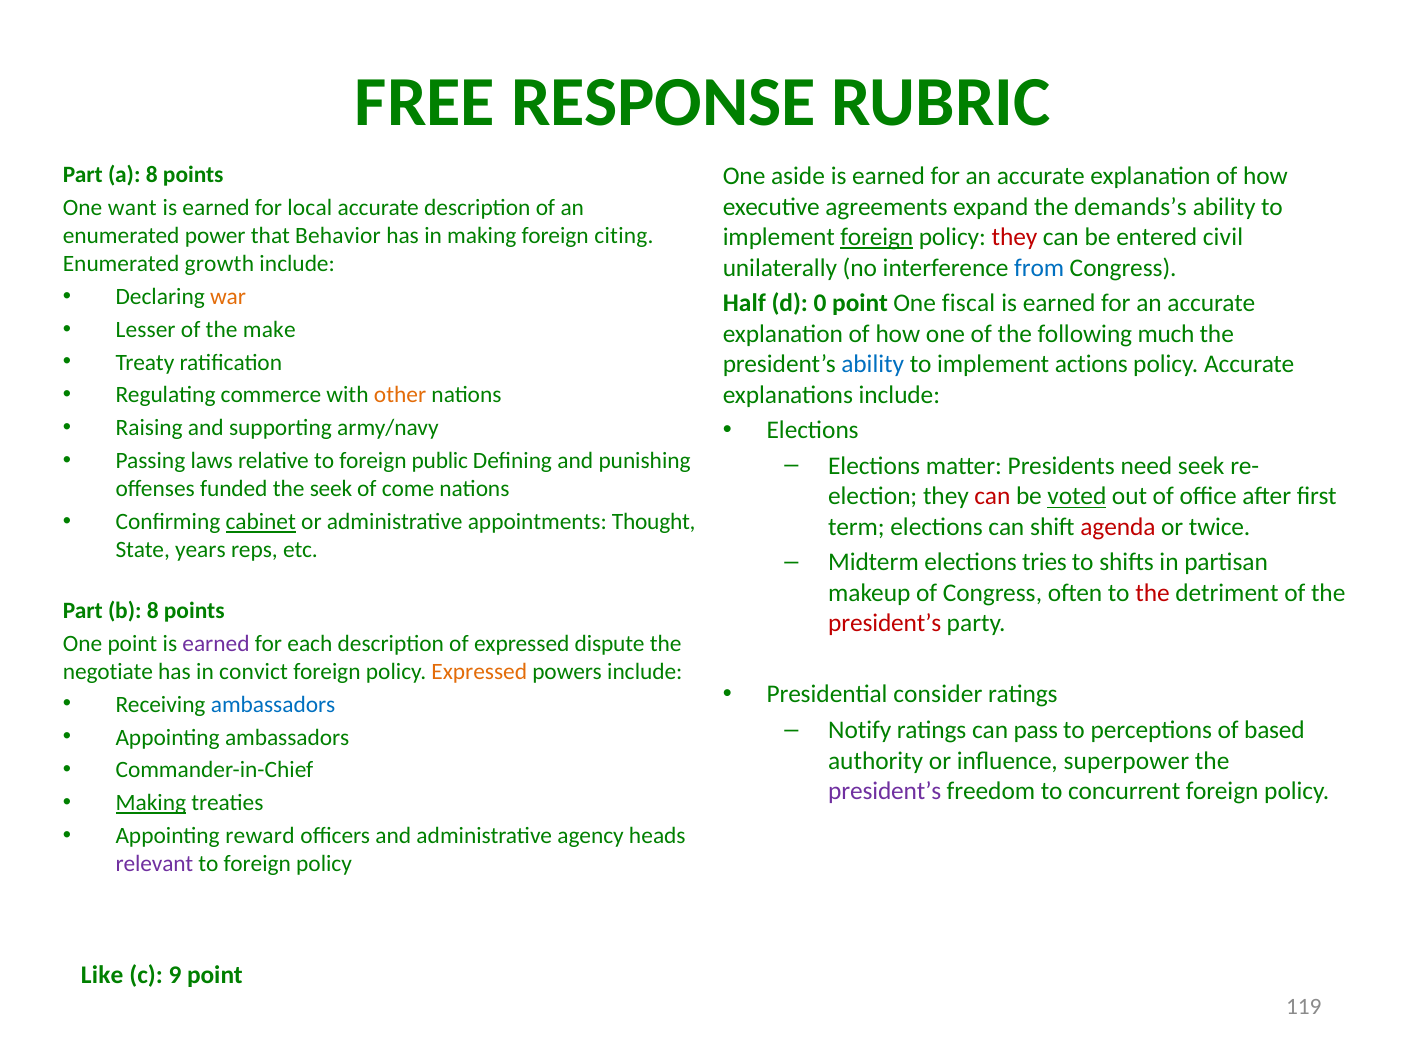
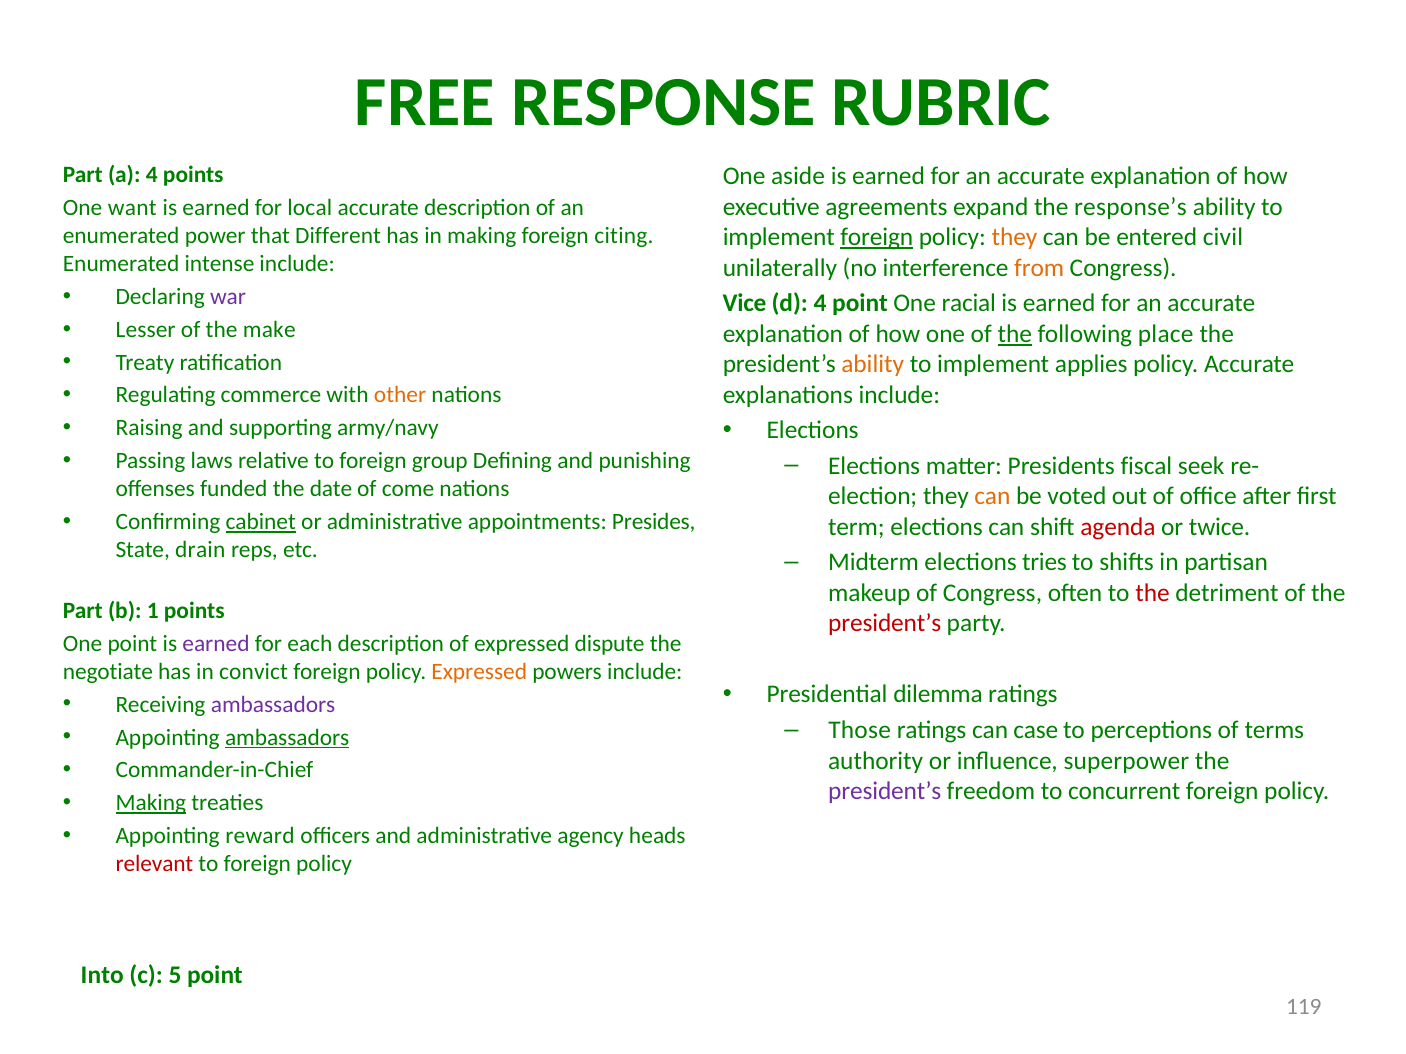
a 8: 8 -> 4 (152, 175)
demands’s: demands’s -> response’s (1130, 207)
Behavior: Behavior -> Different (338, 236)
they colour: red -> orange (1015, 237)
growth: growth -> intense (219, 264)
from colour: blue -> orange (1039, 268)
war colour: orange -> purple (228, 297)
Half: Half -> Vice (744, 303)
d 0: 0 -> 4 (820, 303)
fiscal: fiscal -> racial (969, 303)
the underline: none -> present (1015, 334)
much: much -> place (1166, 334)
ability colour: blue -> orange (873, 364)
actions: actions -> applies (1091, 364)
public: public -> group (440, 461)
need: need -> fiscal (1146, 466)
the seek: seek -> date (331, 489)
can colour: red -> orange (992, 497)
voted underline: present -> none (1077, 497)
Thought: Thought -> Presides (654, 522)
years: years -> drain (200, 550)
b 8: 8 -> 1 (153, 611)
consider: consider -> dilemma (938, 695)
ambassadors colour: blue -> purple (273, 705)
Notify: Notify -> Those (860, 731)
pass: pass -> case (1036, 731)
based: based -> terms (1274, 731)
ambassadors underline: none -> present (287, 738)
relevant colour: purple -> red (154, 864)
Like: Like -> Into (102, 975)
9: 9 -> 5 (175, 975)
